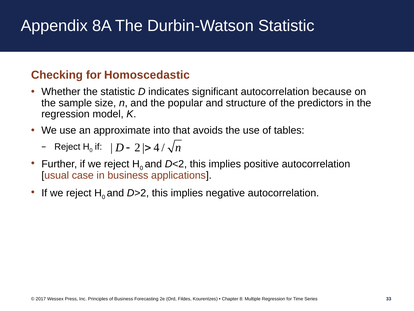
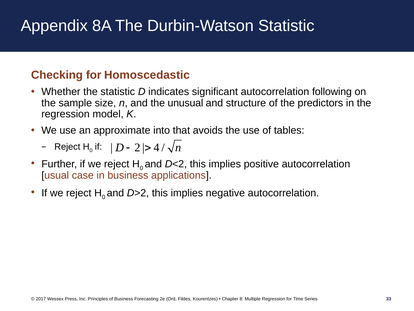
because: because -> following (332, 92)
popular: popular -> unusual (185, 103)
